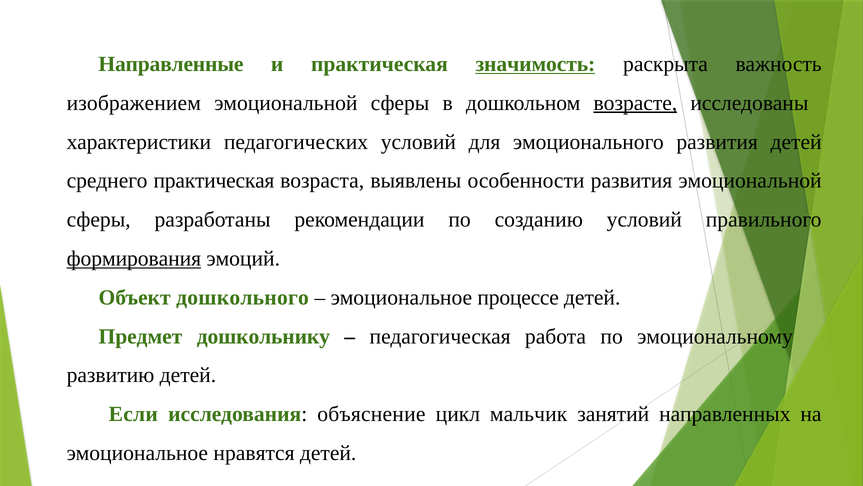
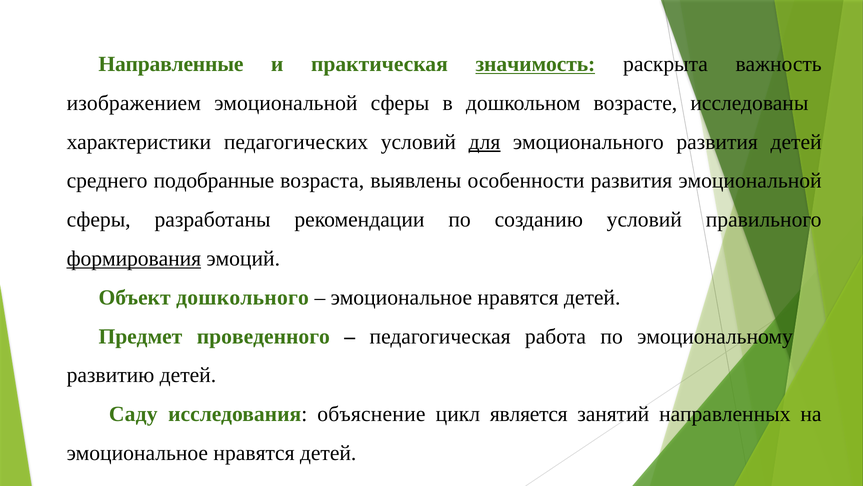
возрасте underline: present -> none (635, 103)
для underline: none -> present (484, 142)
среднего практическая: практическая -> подобранные (214, 181)
процессе: процессе -> нравятся (518, 297)
дошкольнику: дошкольнику -> проведенного (263, 336)
Если: Если -> Саду (133, 414)
мальчик: мальчик -> является (529, 414)
